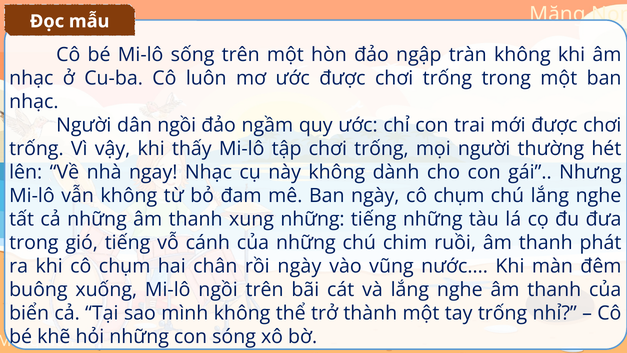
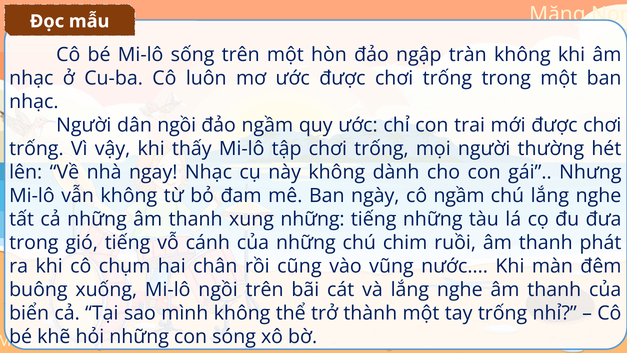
ngày cô chụm: chụm -> ngầm (459, 196)
rồi ngày: ngày -> cũng (299, 266)
